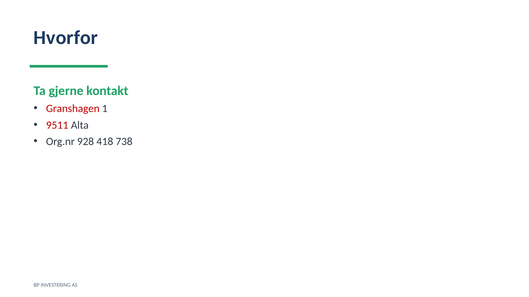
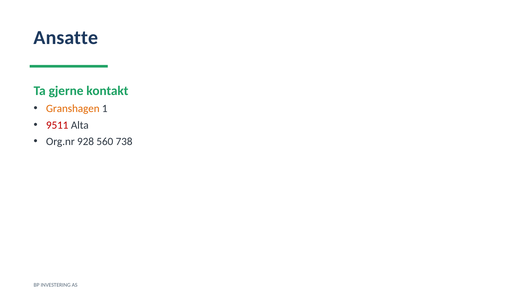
Hvorfor: Hvorfor -> Ansatte (66, 38)
Granshagen colour: red -> orange (73, 109)
418: 418 -> 560 (105, 142)
